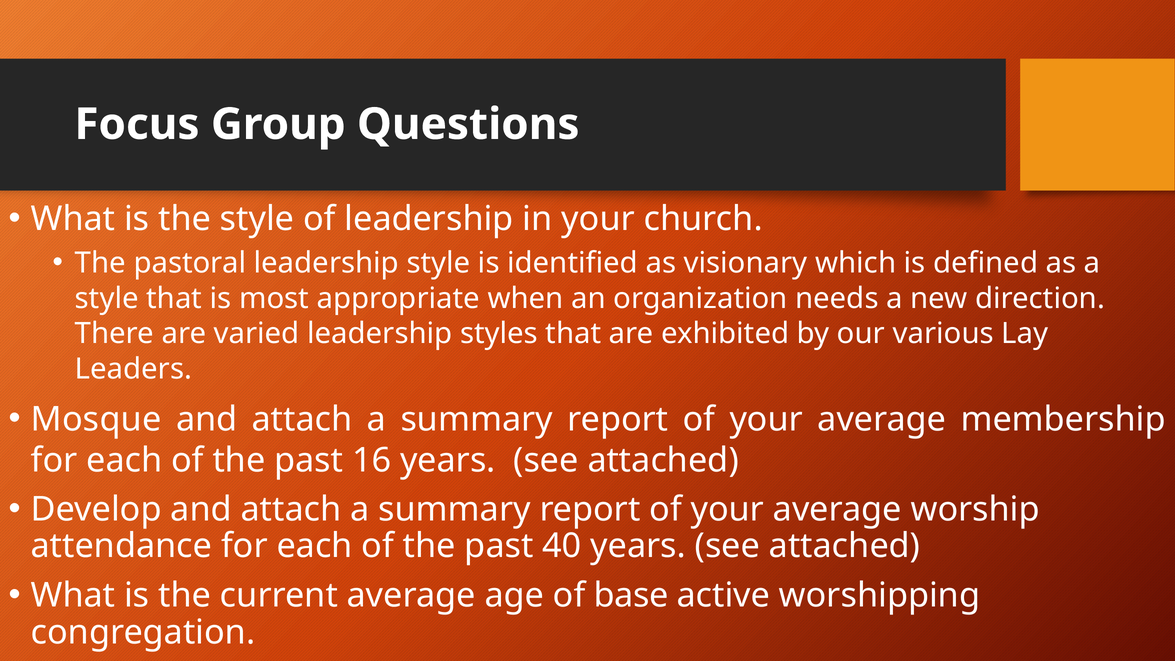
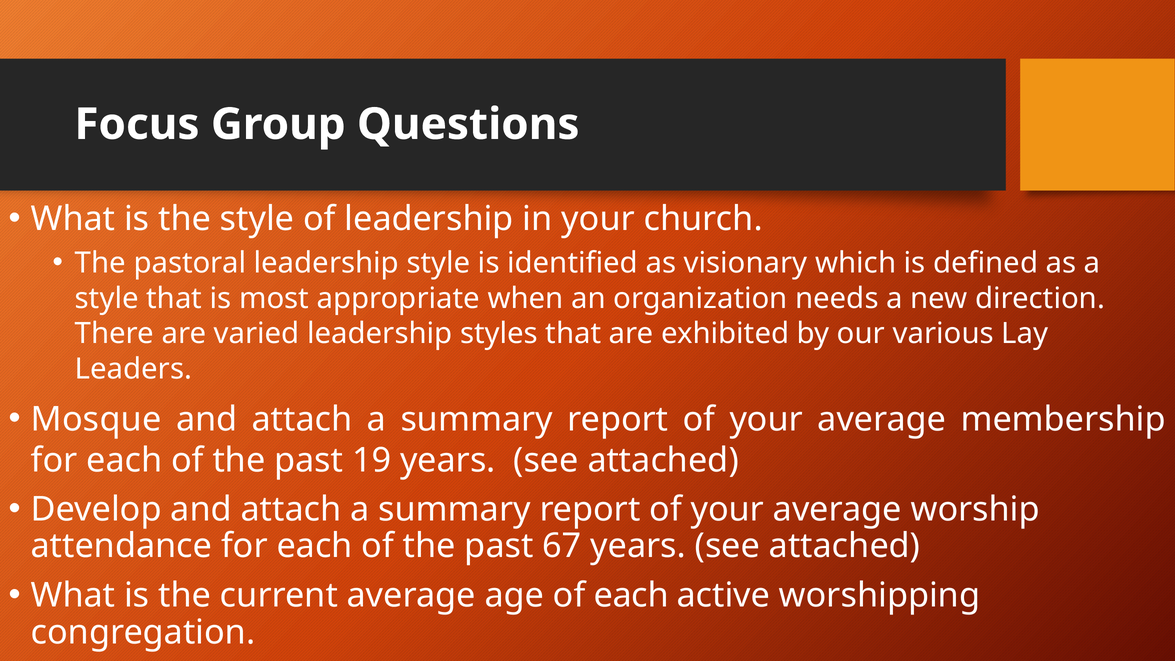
16: 16 -> 19 (372, 461)
40: 40 -> 67 (562, 546)
of base: base -> each (631, 595)
